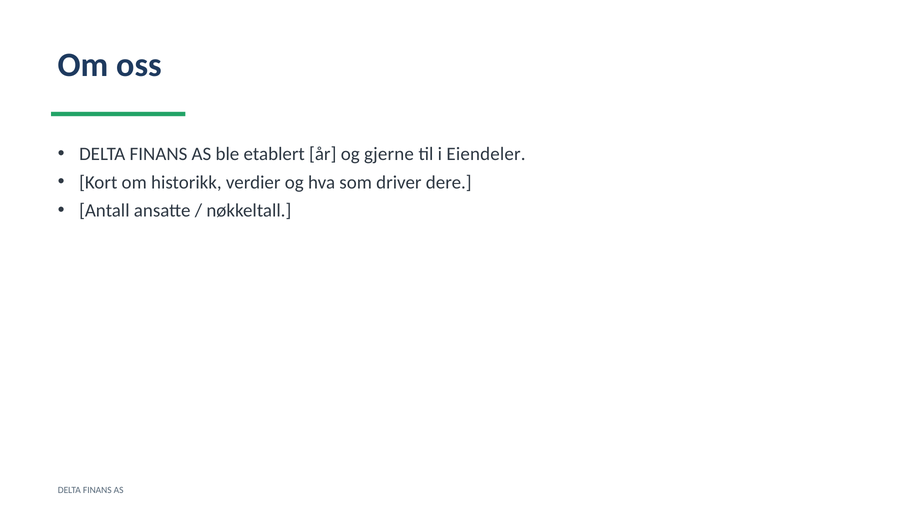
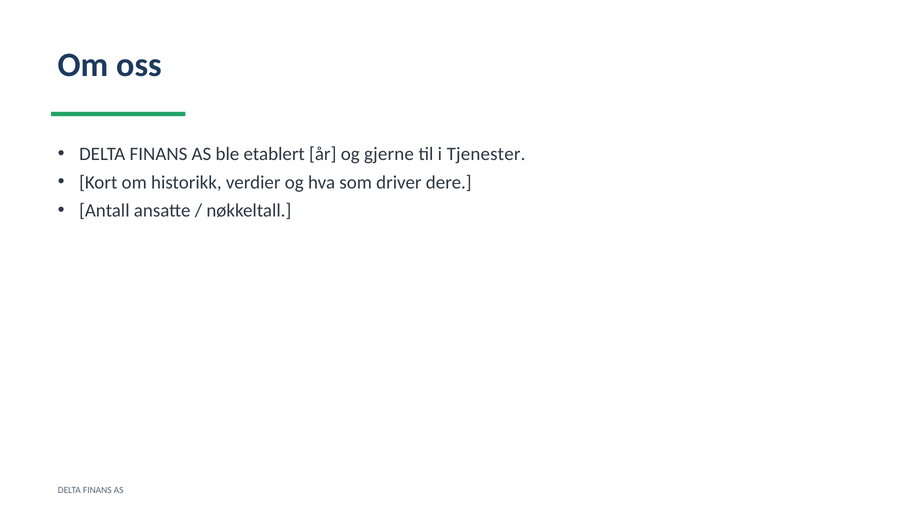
Eiendeler: Eiendeler -> Tjenester (486, 154)
